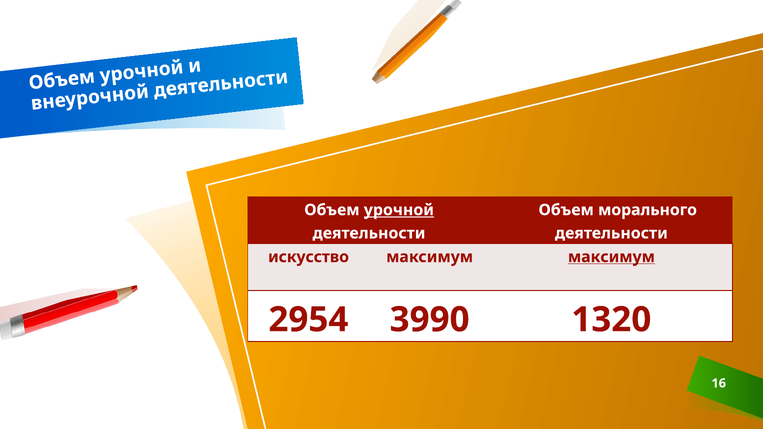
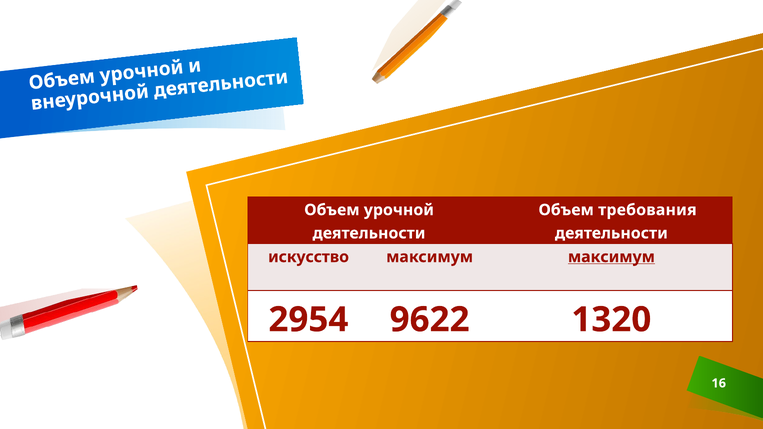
урочной underline: present -> none (399, 210)
морального: морального -> требования (647, 210)
3990: 3990 -> 9622 (430, 320)
